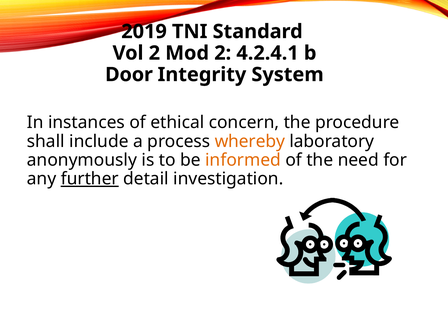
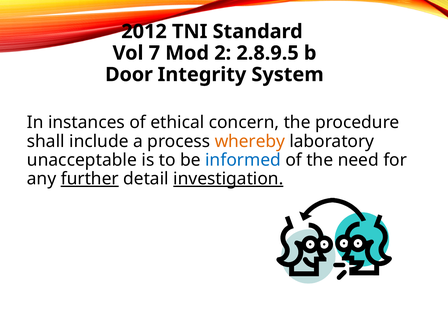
2019: 2019 -> 2012 (144, 32)
Vol 2: 2 -> 7 (154, 53)
4.2.4.1: 4.2.4.1 -> 2.8.9.5 (268, 53)
anonymously: anonymously -> unacceptable (82, 160)
informed colour: orange -> blue (243, 160)
investigation underline: none -> present (228, 179)
